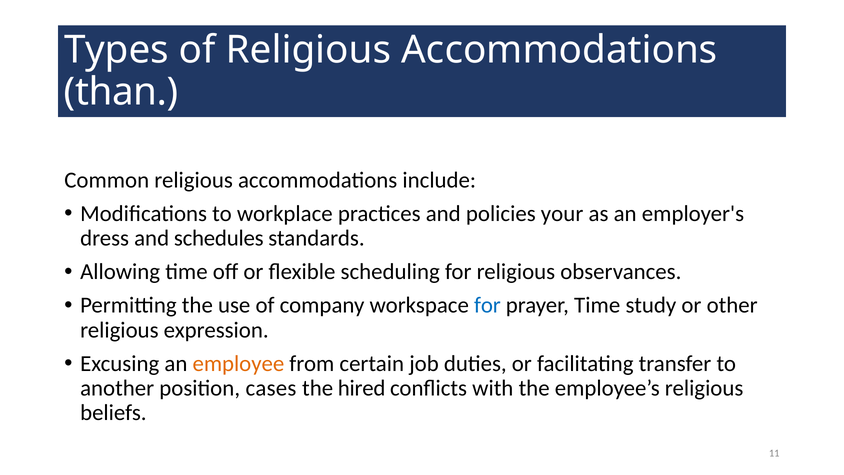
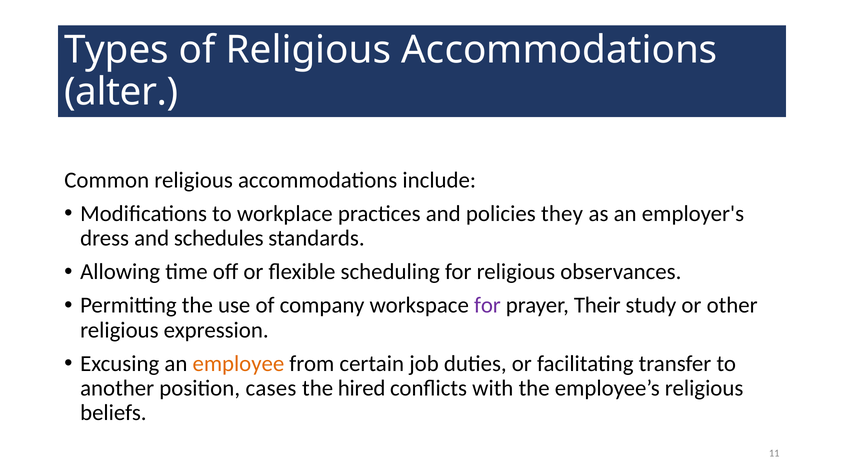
than: than -> alter (121, 92)
your: your -> they (562, 214)
for colour: blue -> purple (487, 305)
prayer Time: Time -> Their (597, 305)
